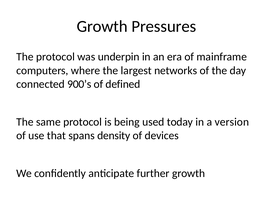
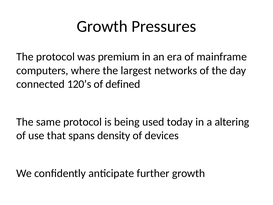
underpin: underpin -> premium (119, 57)
900’s: 900’s -> 120’s (79, 84)
version: version -> altering (232, 122)
